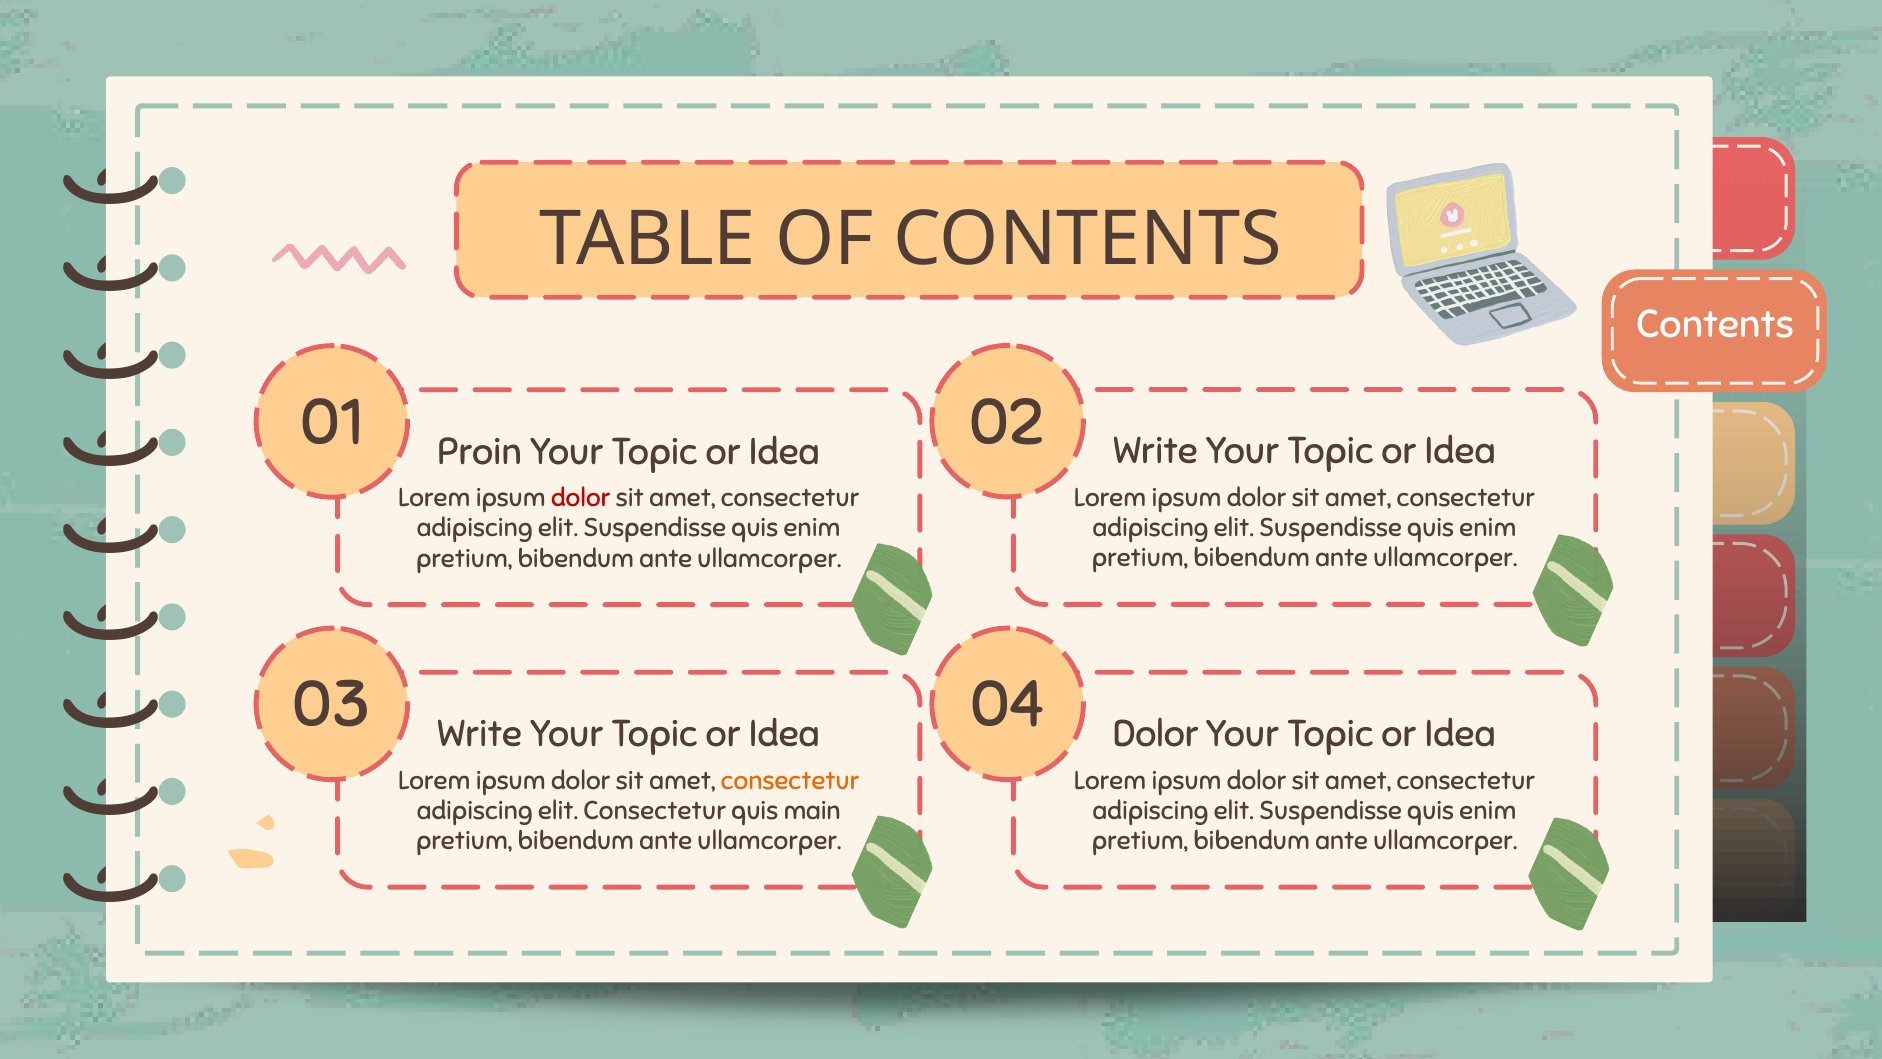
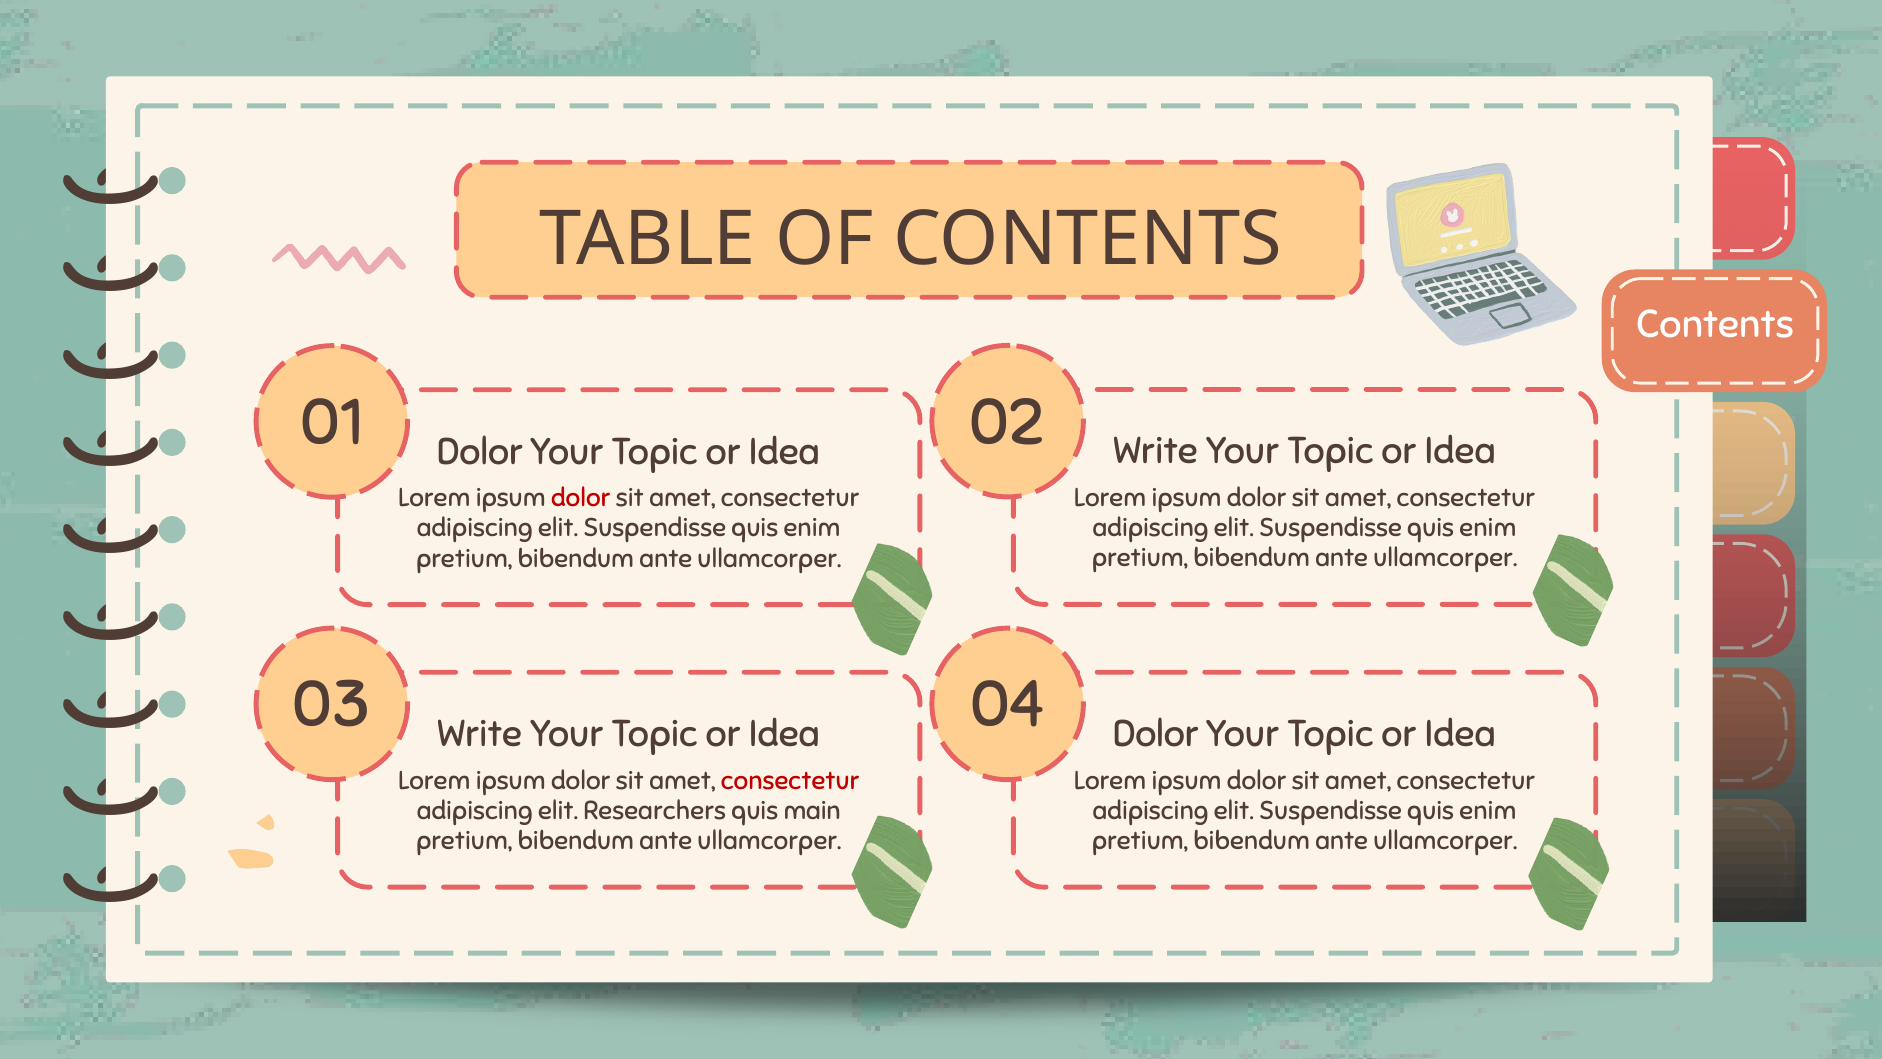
Proin: Proin -> Dolor (480, 452)
consectetur colour: orange -> red (790, 780)
elit Consectetur: Consectetur -> Researchers (655, 811)
